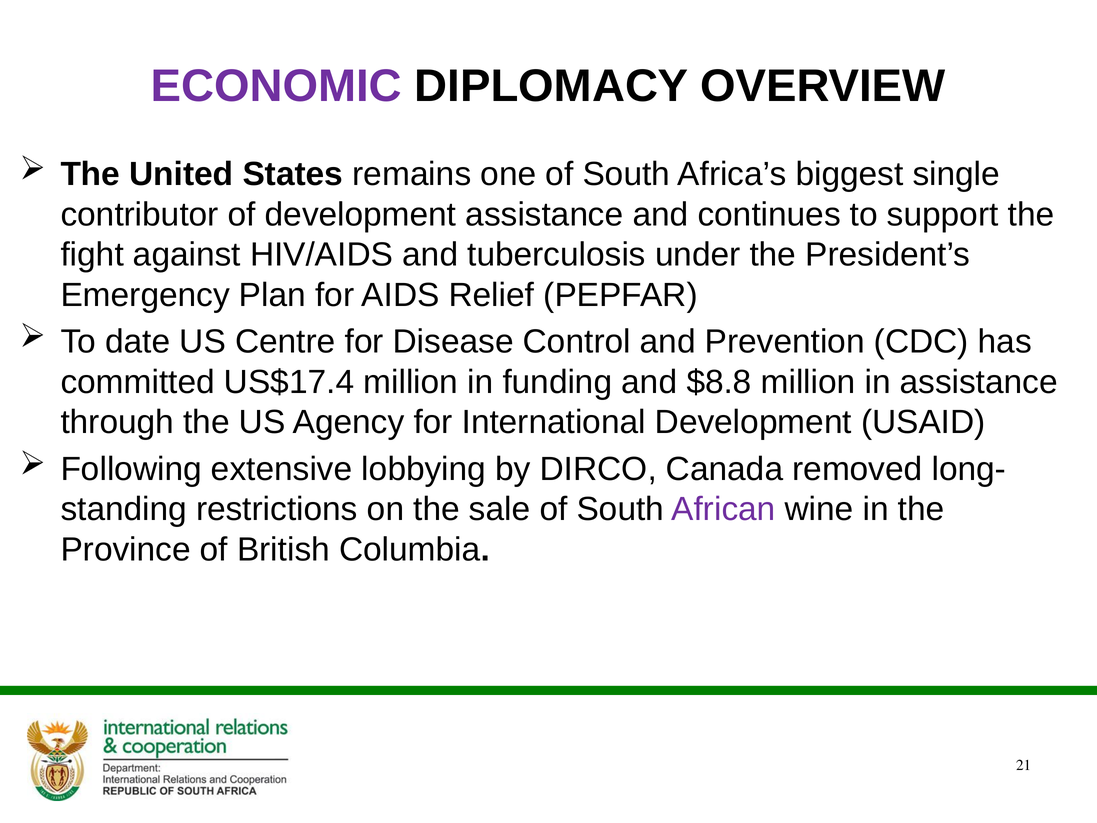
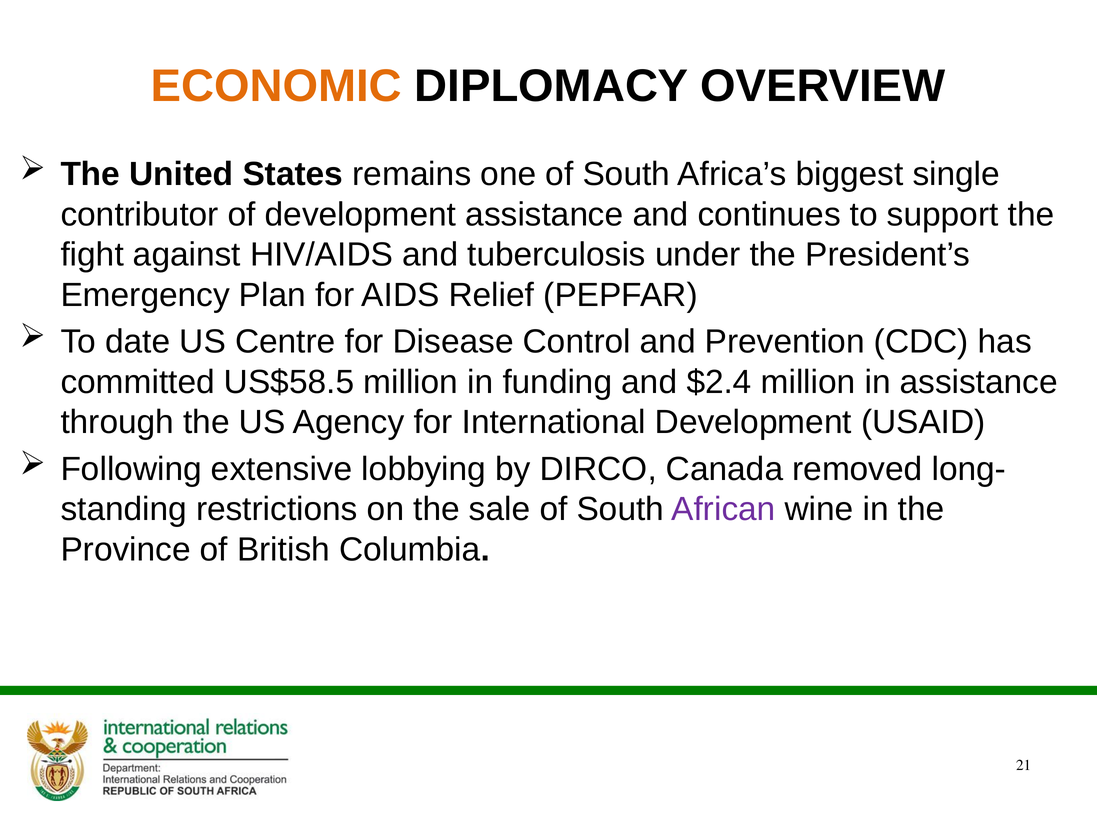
ECONOMIC colour: purple -> orange (276, 86)
US$17.4: US$17.4 -> US$58.5 (289, 382)
$8.8: $8.8 -> $2.4 (719, 382)
